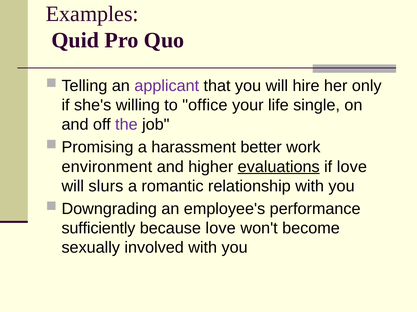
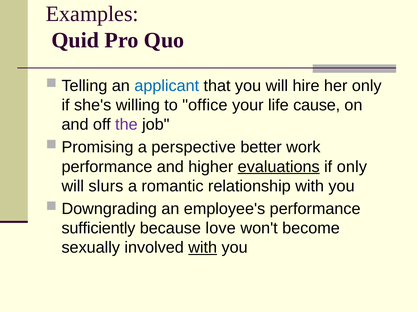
applicant colour: purple -> blue (167, 86)
single: single -> cause (317, 105)
harassment: harassment -> perspective (194, 148)
environment: environment -> performance (107, 167)
if love: love -> only (352, 167)
with underline: none -> present (203, 248)
